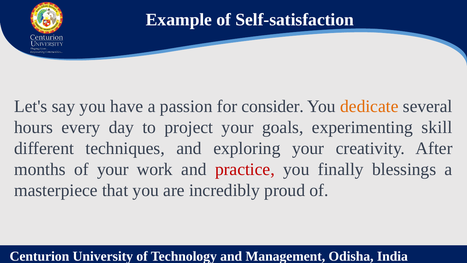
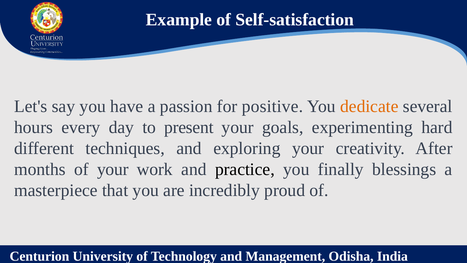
consider: consider -> positive (273, 106)
project: project -> present (189, 127)
skill: skill -> hard (437, 127)
practice colour: red -> black (245, 169)
